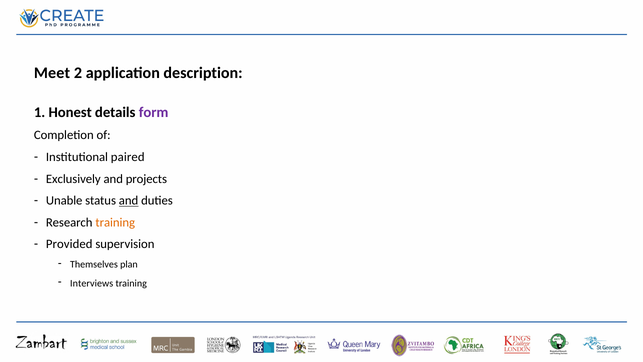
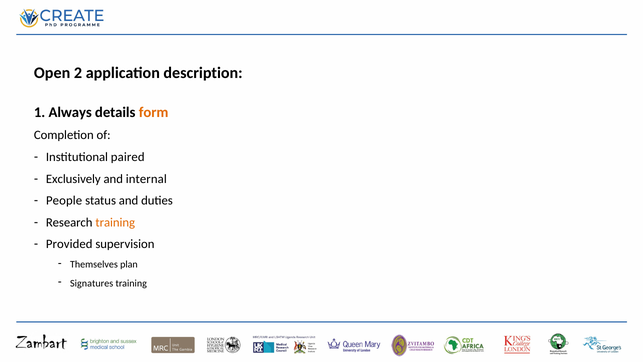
Meet: Meet -> Open (52, 73)
Honest: Honest -> Always (70, 112)
form colour: purple -> orange (154, 112)
projects: projects -> internal (146, 179)
Unable: Unable -> People (64, 201)
and underline: present -> none (129, 201)
Interviews: Interviews -> Signatures (92, 283)
